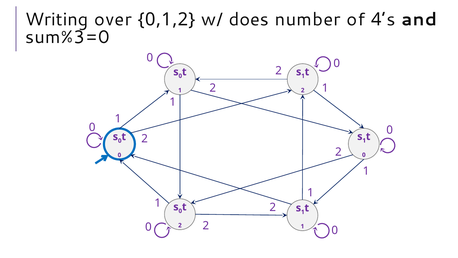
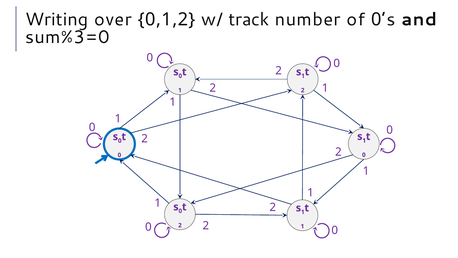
does: does -> track (249, 20)
of 4: 4 -> 0 (376, 20)
